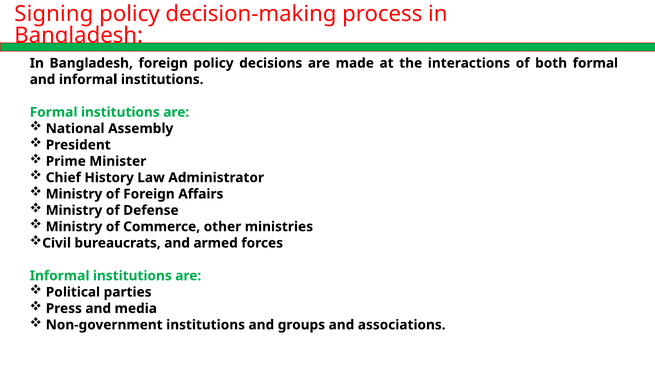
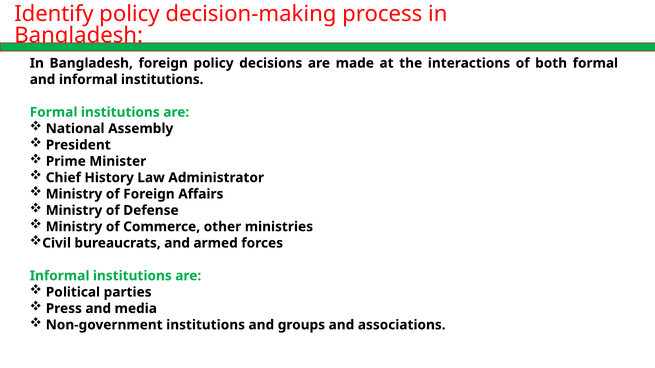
Signing: Signing -> Identify (54, 14)
